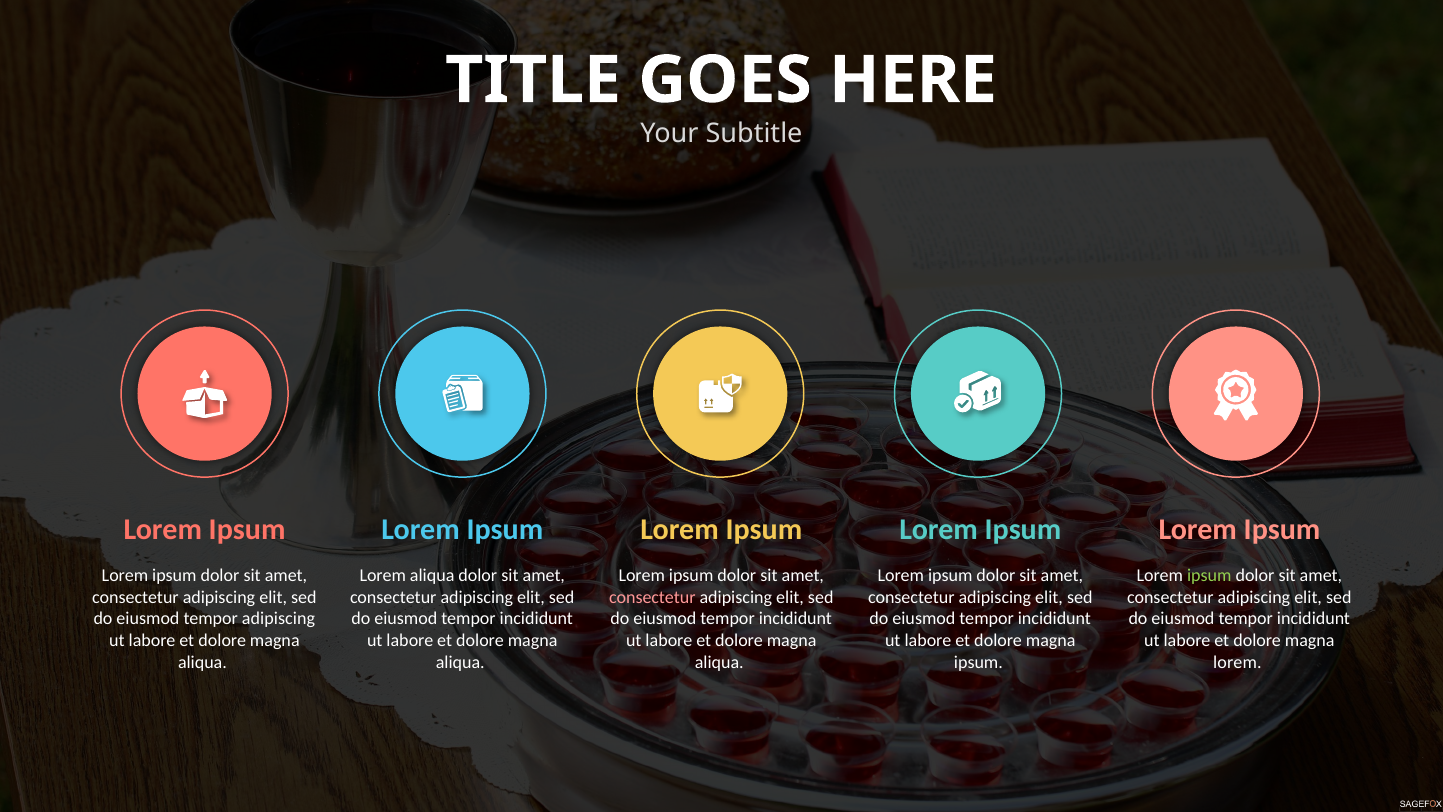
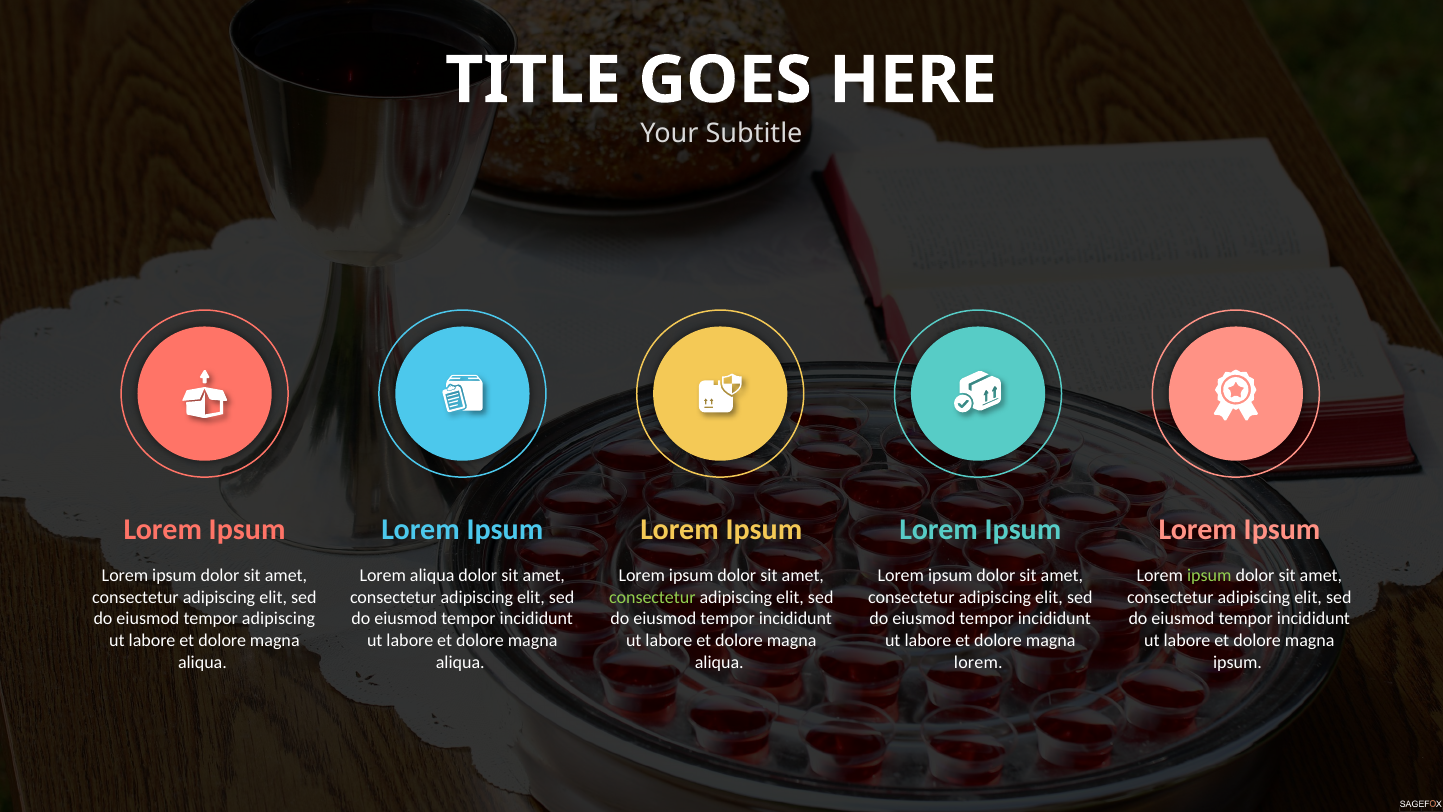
consectetur colour: pink -> light green (652, 597)
ipsum: ipsum -> lorem (978, 662)
lorem: lorem -> ipsum (1237, 662)
